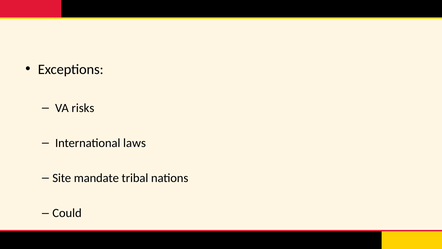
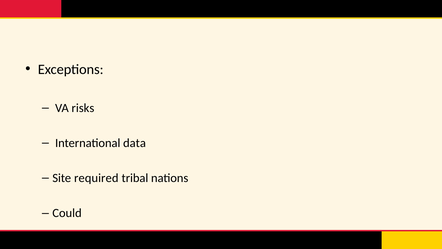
laws: laws -> data (135, 143)
mandate: mandate -> required (96, 178)
